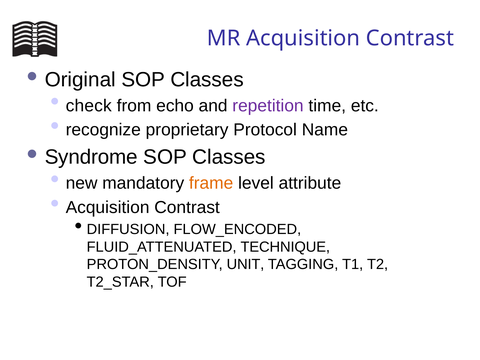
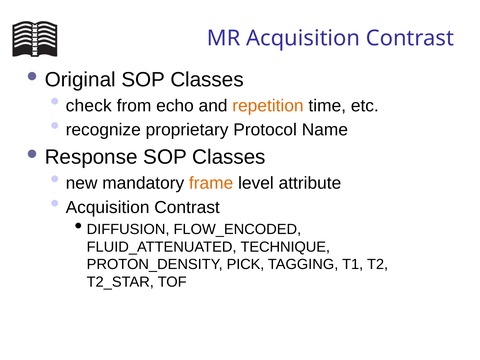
repetition colour: purple -> orange (268, 106)
Syndrome: Syndrome -> Response (91, 157)
UNIT: UNIT -> PICK (245, 264)
